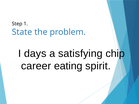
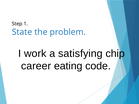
days: days -> work (35, 54)
spirit: spirit -> code (98, 66)
